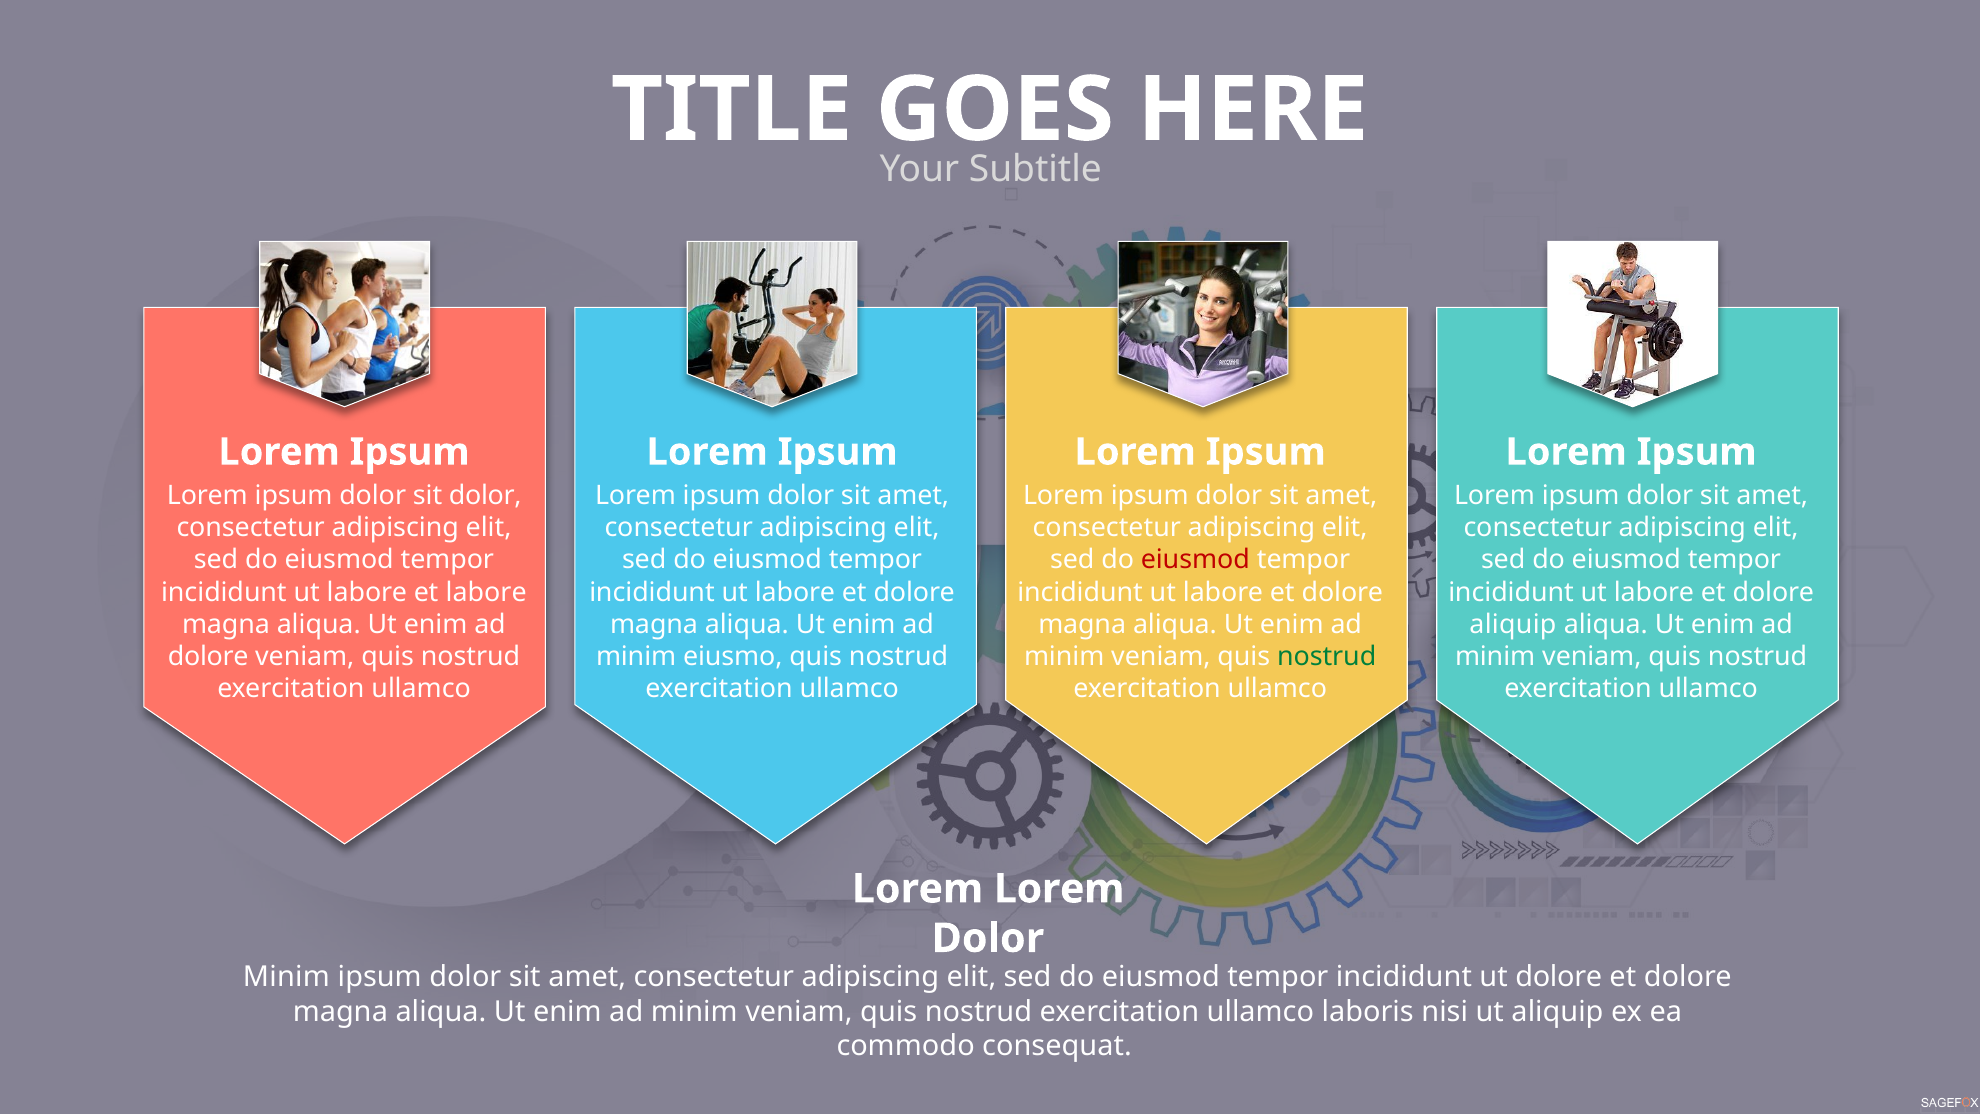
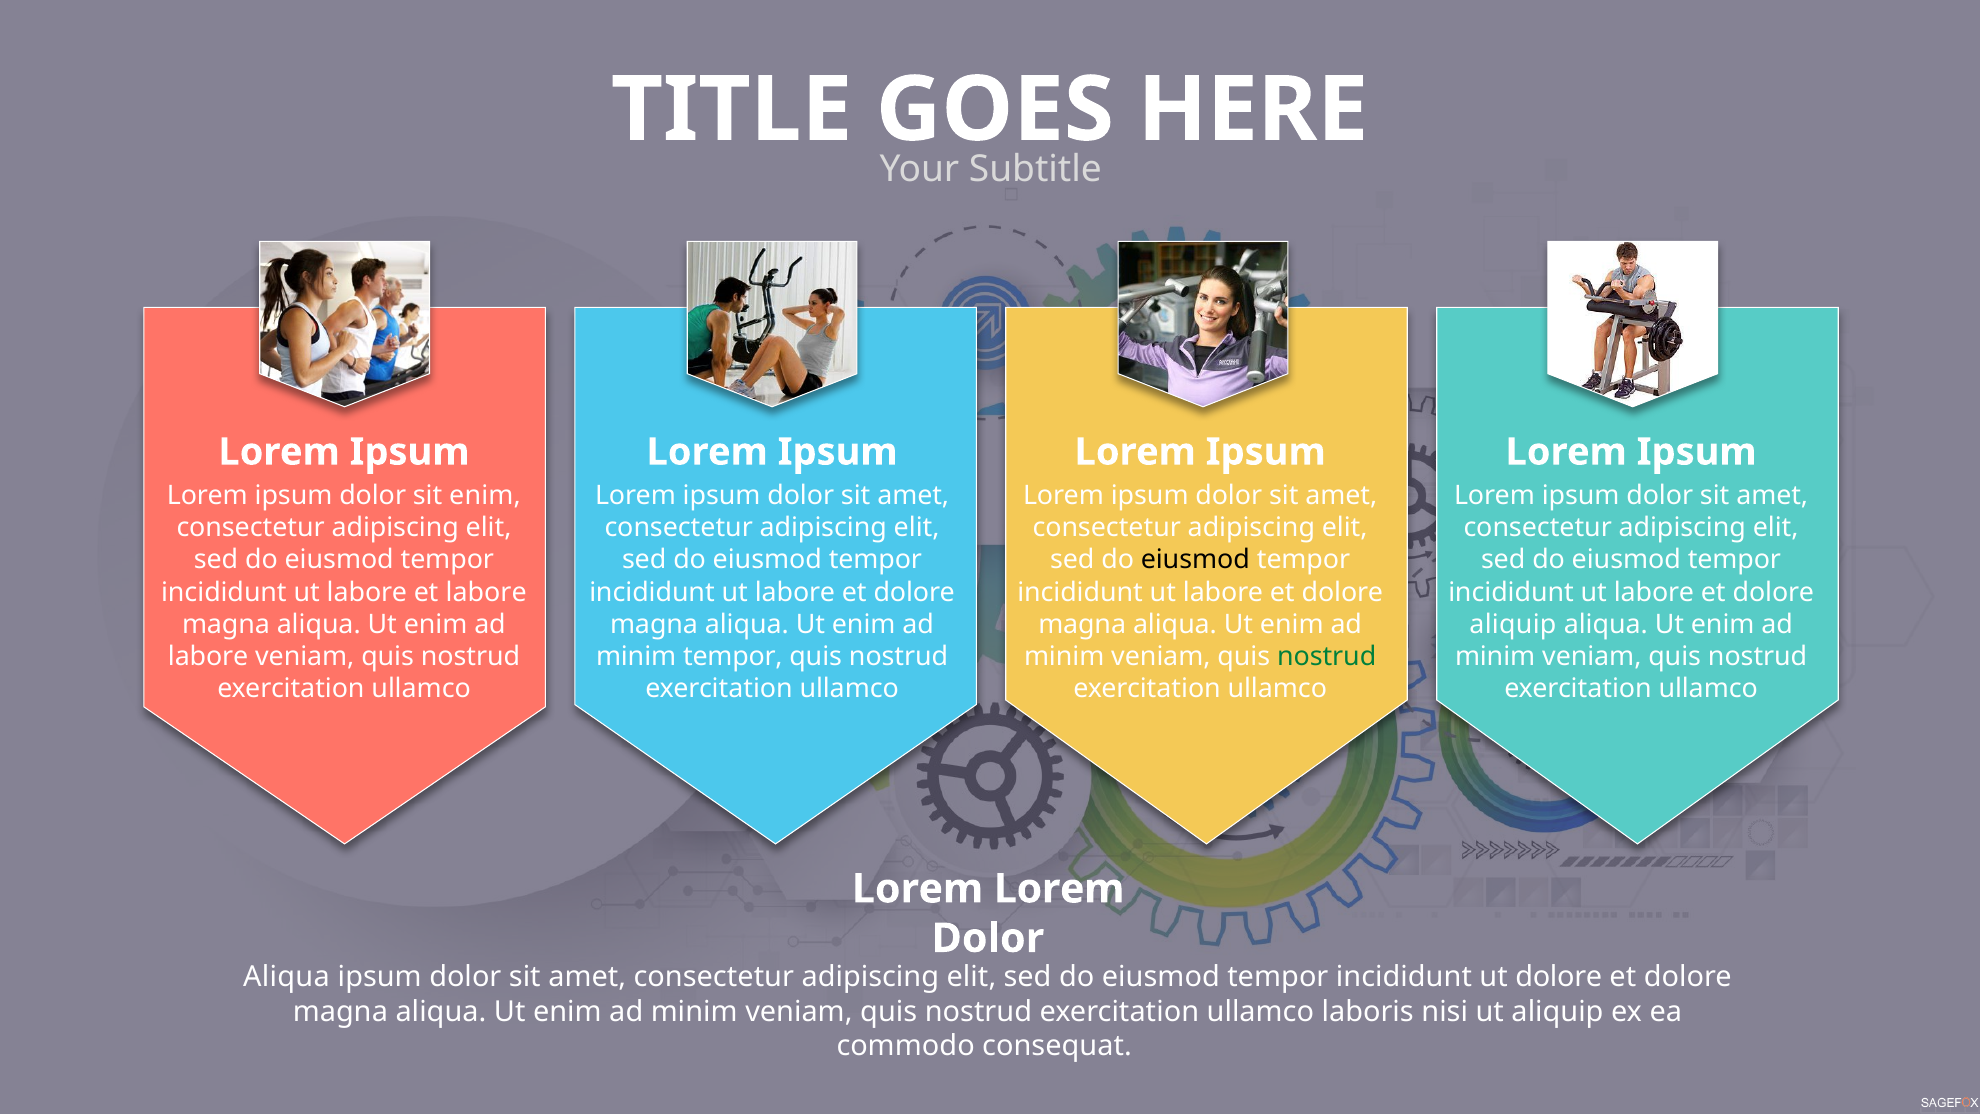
sit dolor: dolor -> enim (485, 496)
eiusmod colour: red -> black (1195, 560)
dolore: dolore -> labore (208, 657)
minim eiusmo: eiusmo -> tempor (733, 657)
Minim: Minim -> Aliqua (286, 977)
